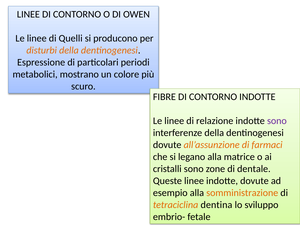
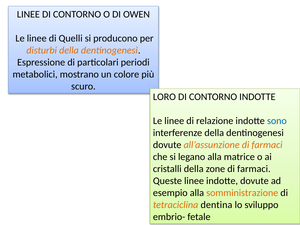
FIBRE: FIBRE -> LORO (164, 97)
sono colour: purple -> blue (277, 121)
cristalli sono: sono -> della (194, 169)
zone di dentale: dentale -> farmaci (254, 169)
